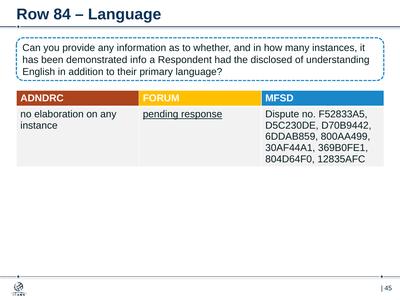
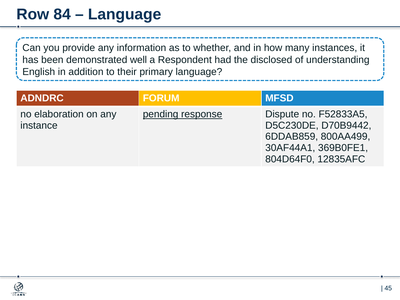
info: info -> well (138, 60)
